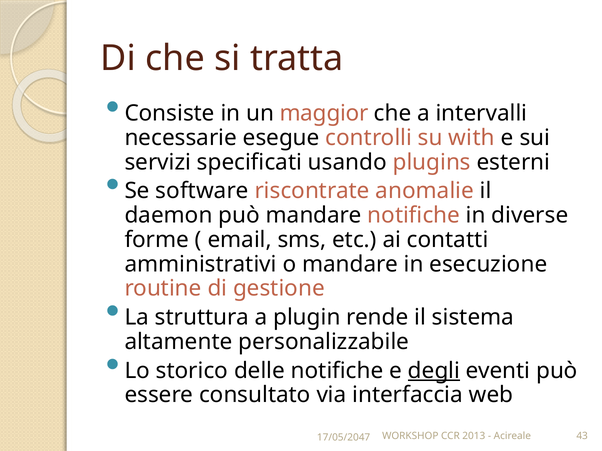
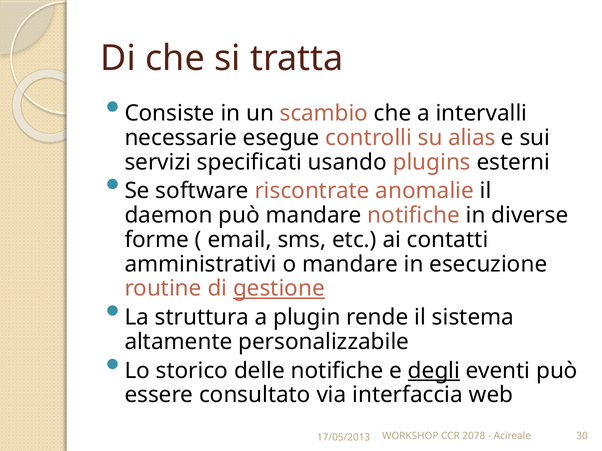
maggior: maggior -> scambio (324, 113)
with: with -> alias (472, 138)
gestione underline: none -> present (279, 289)
2013: 2013 -> 2078 (474, 437)
43: 43 -> 30 (582, 437)
17/05/2047: 17/05/2047 -> 17/05/2013 (344, 438)
